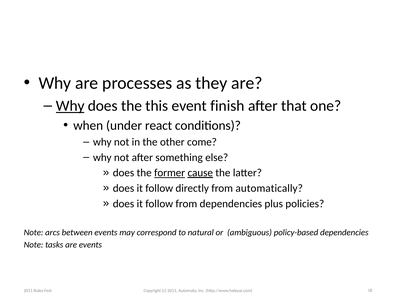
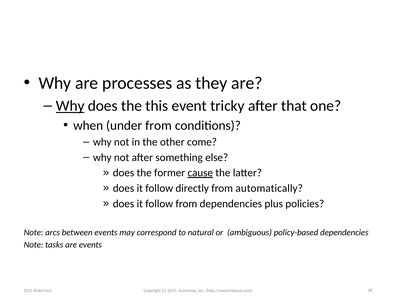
finish: finish -> tricky (227, 106)
under react: react -> from (158, 125)
former underline: present -> none (170, 173)
